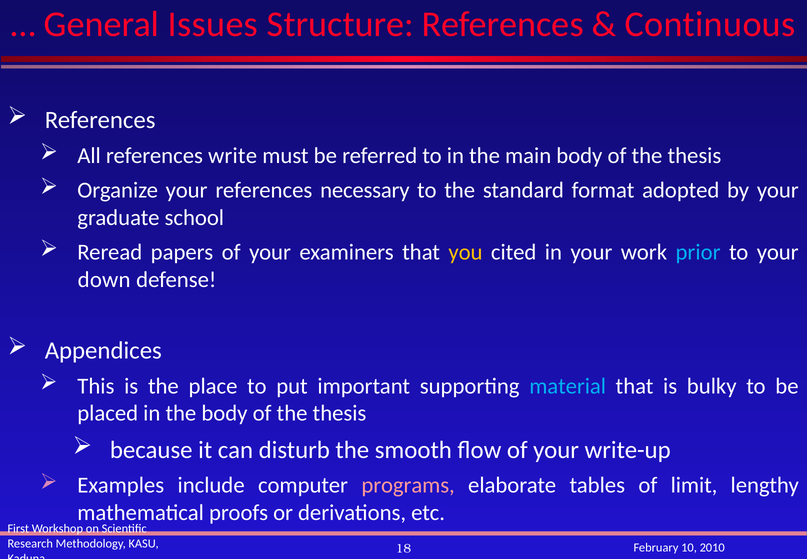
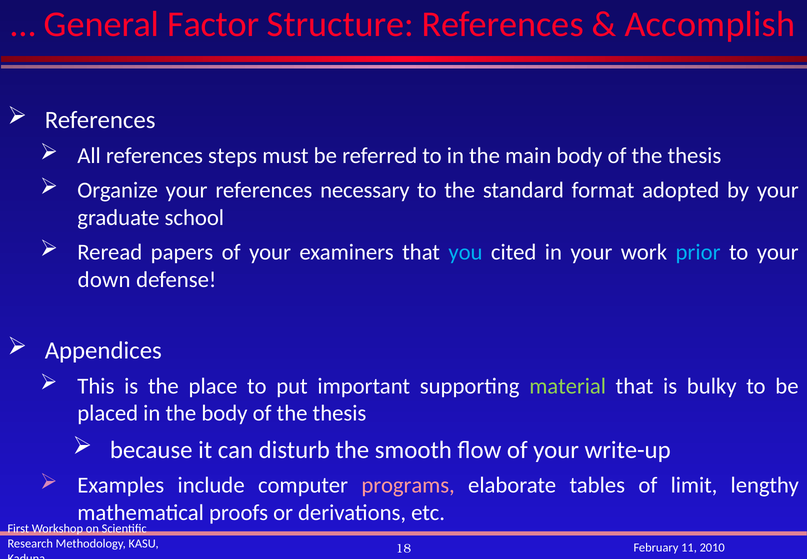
Issues: Issues -> Factor (213, 24)
Continuous: Continuous -> Accomplish (710, 24)
write: write -> steps (233, 156)
you colour: yellow -> light blue (465, 252)
material colour: light blue -> light green (568, 386)
10: 10 -> 11 (689, 547)
